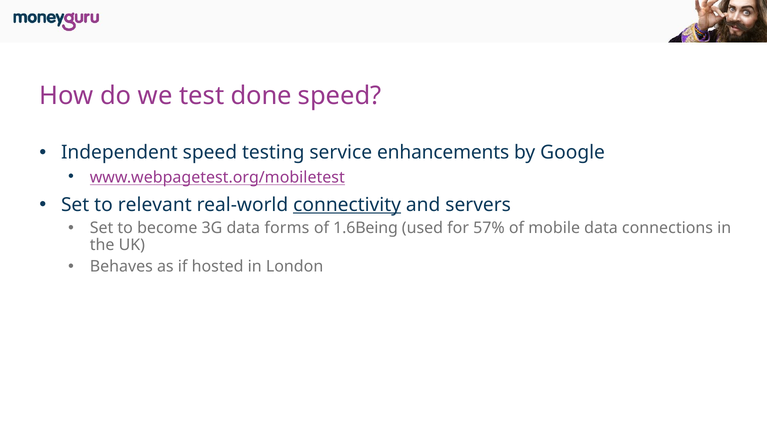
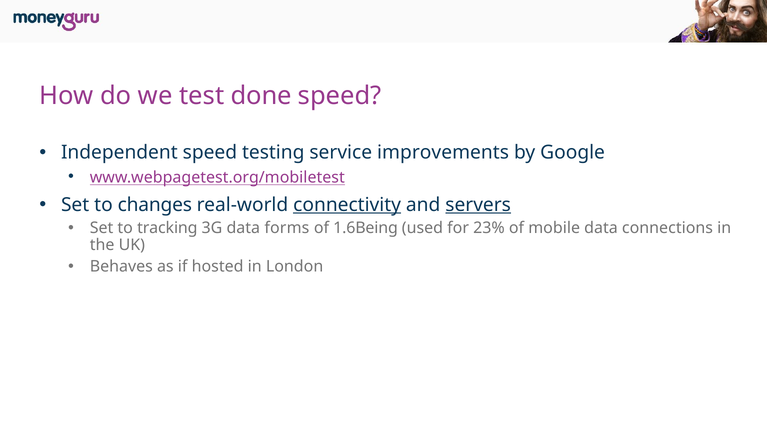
enhancements: enhancements -> improvements (443, 152)
relevant: relevant -> changes (155, 205)
servers underline: none -> present (478, 205)
become: become -> tracking (167, 228)
57%: 57% -> 23% (489, 228)
